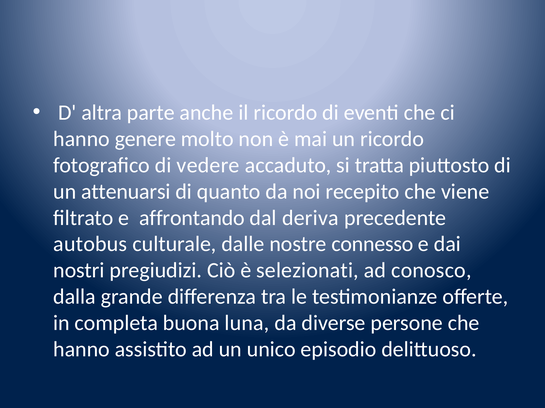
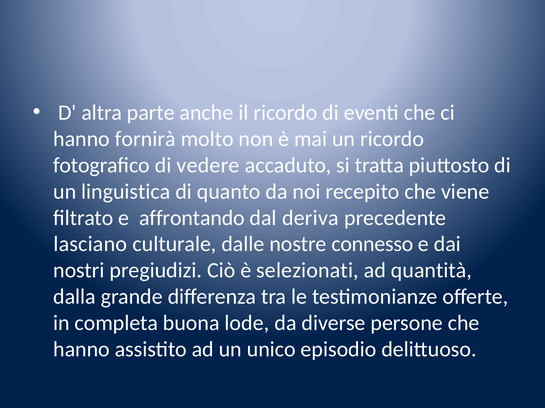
genere: genere -> fornirà (145, 139)
attenuarsi: attenuarsi -> linguistica (126, 192)
autobus: autobus -> lasciano (90, 245)
conosco: conosco -> quantità (431, 271)
luna: luna -> lode (247, 324)
